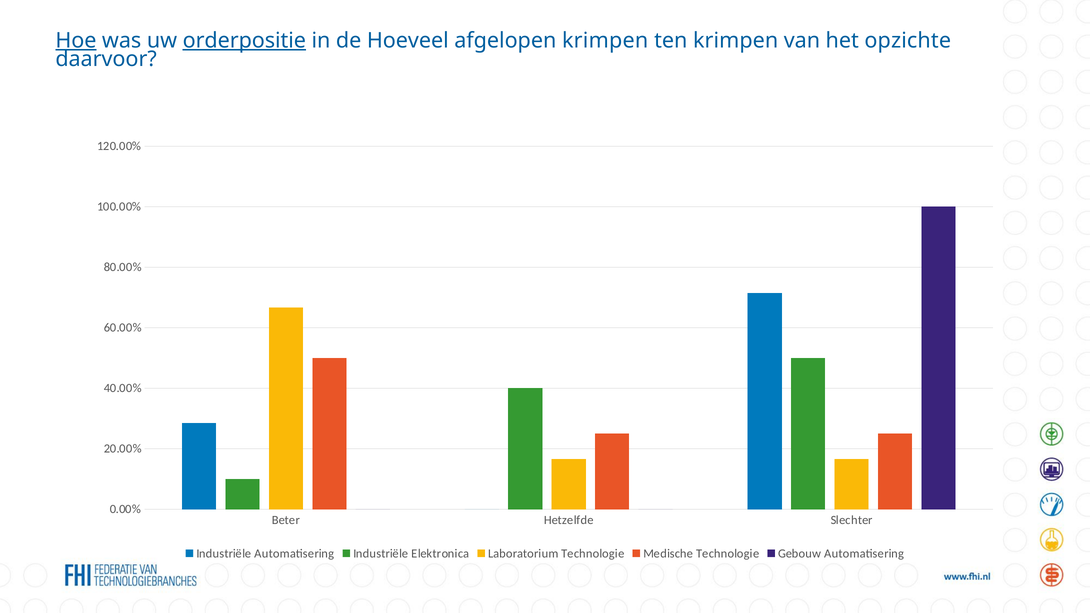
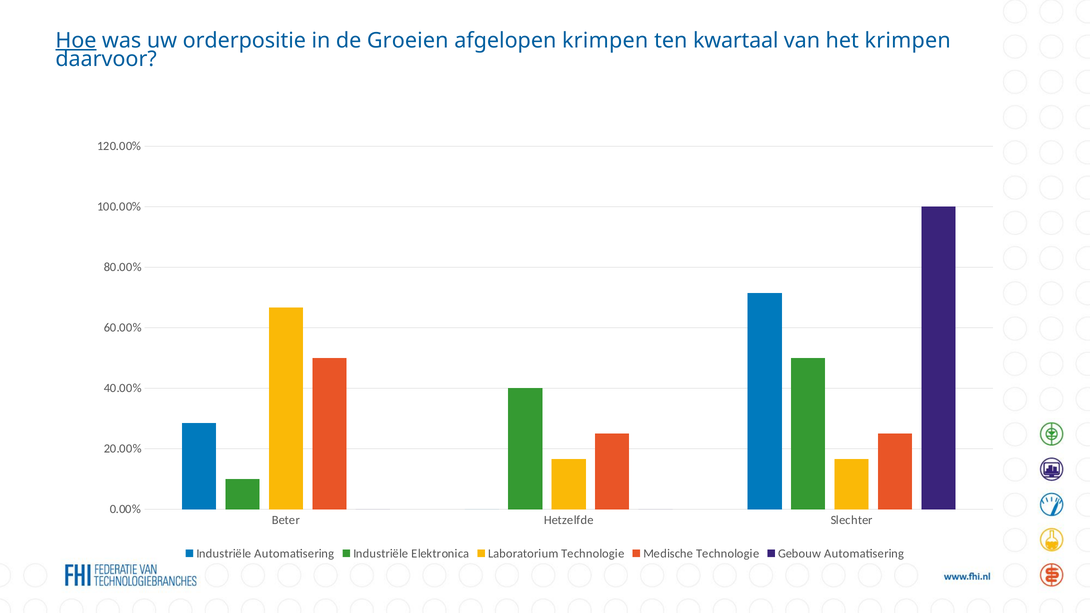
orderpositie underline: present -> none (244, 40)
Hoeveel: Hoeveel -> Groeien (408, 40)
ten krimpen: krimpen -> kwartaal (736, 40)
het opzichte: opzichte -> krimpen (908, 40)
